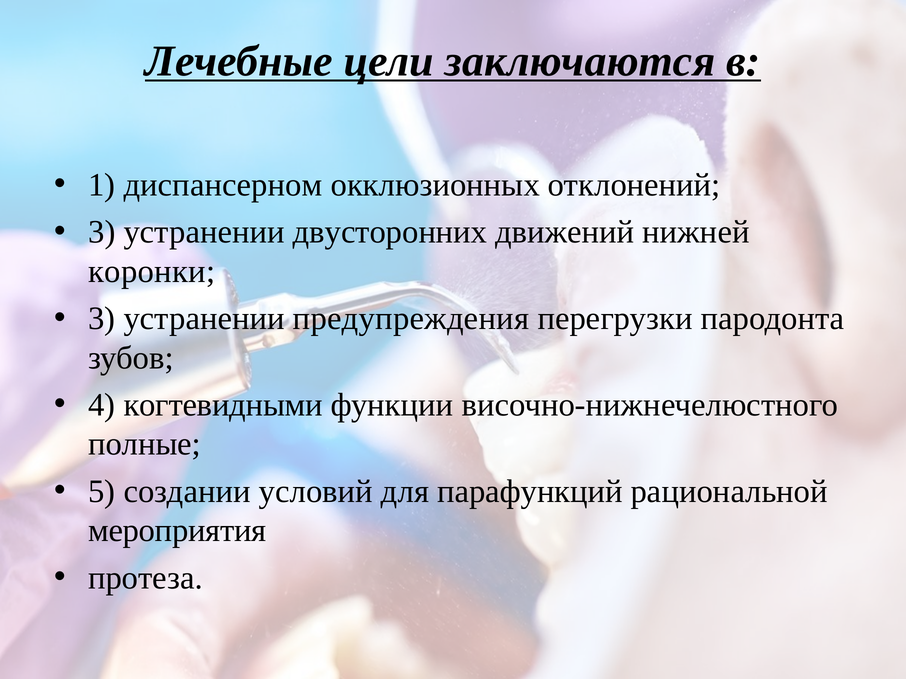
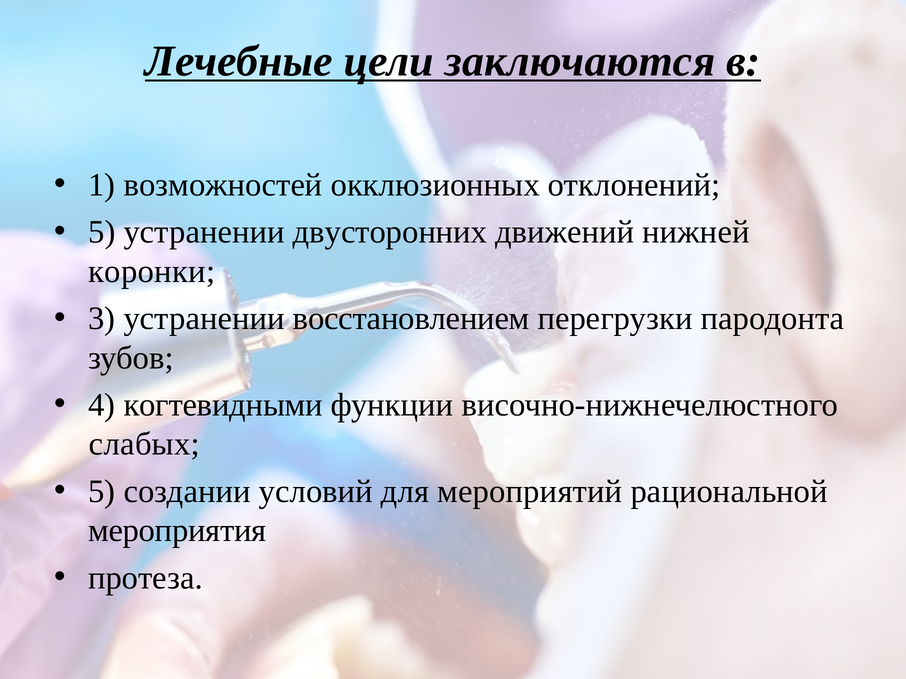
диспансерном: диспансерном -> возможностей (223, 185)
3: 3 -> 5 (102, 232)
предупреждения: предупреждения -> восстановлением (411, 319)
полные: полные -> слабых (144, 445)
парафункций: парафункций -> мероприятий (530, 492)
